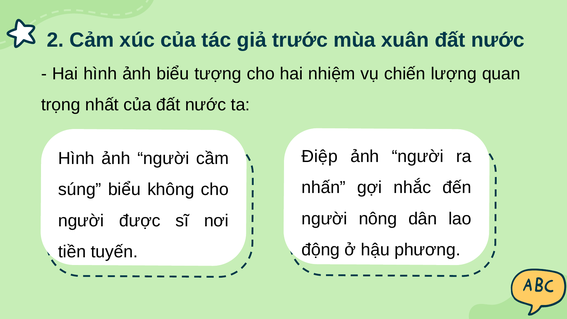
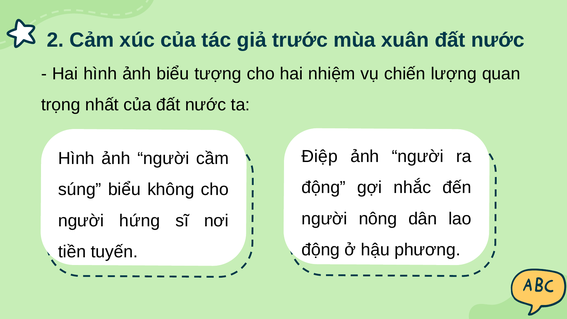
nhấn: nhấn -> động (324, 187)
được: được -> hứng (140, 221)
